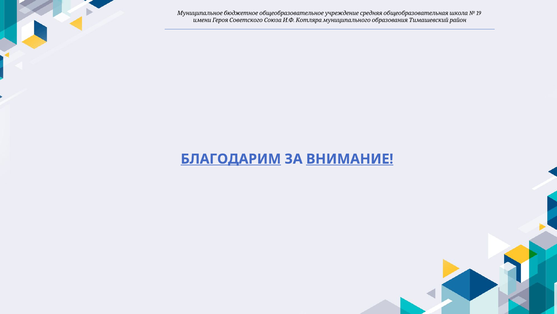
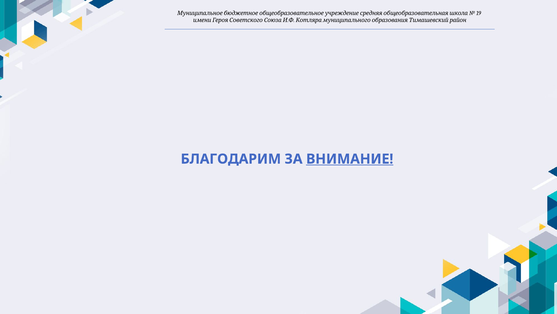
БЛАГОДАРИМ underline: present -> none (231, 159)
